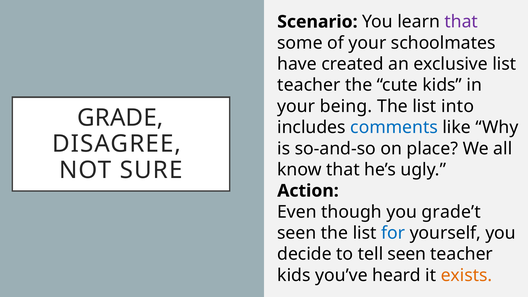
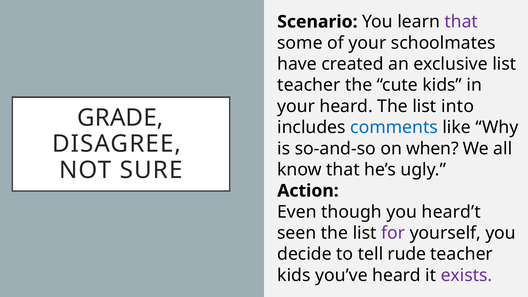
your being: being -> heard (346, 106)
place: place -> when (432, 149)
grade’t: grade’t -> heard’t (451, 212)
for colour: blue -> purple (393, 233)
tell seen: seen -> rude (407, 254)
exists colour: orange -> purple (466, 275)
